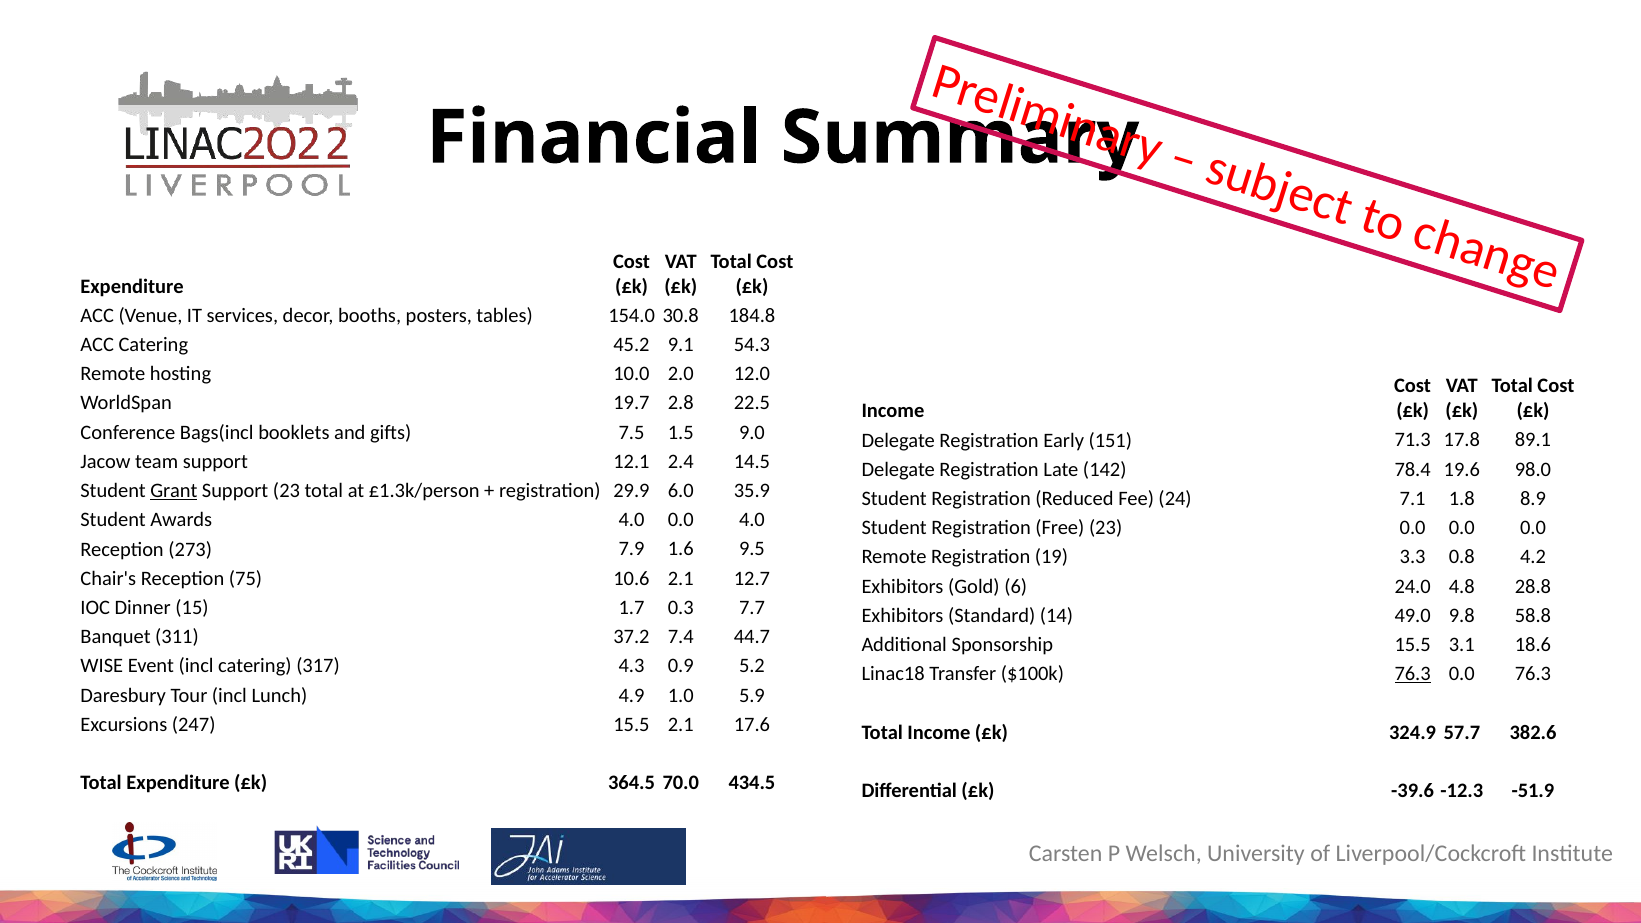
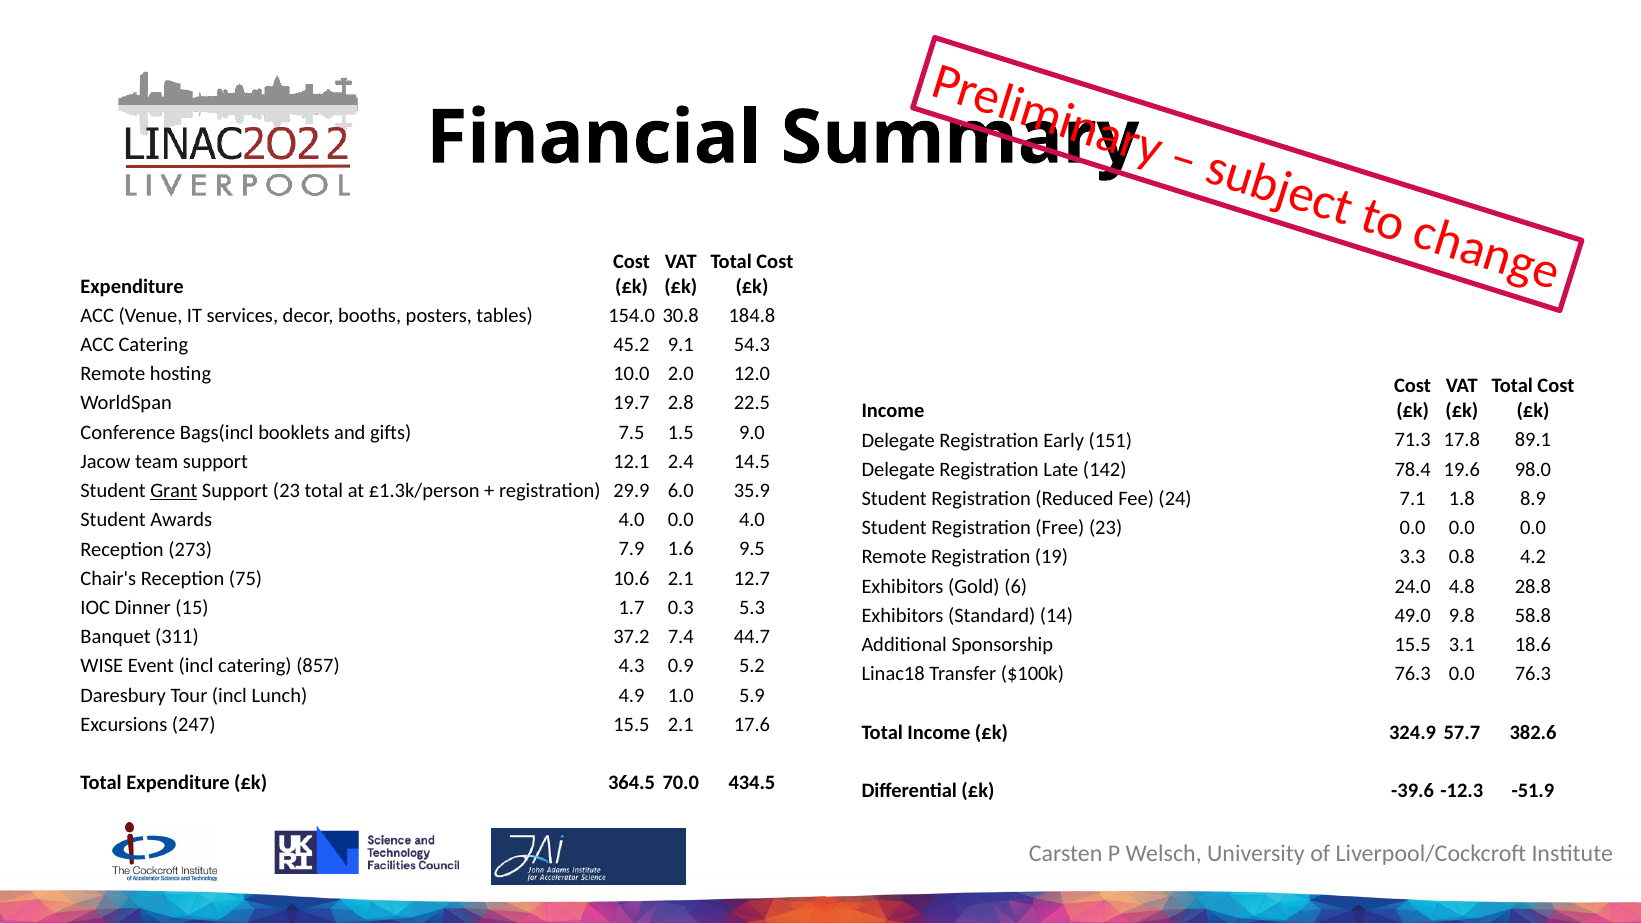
7.7: 7.7 -> 5.3 (752, 608)
317: 317 -> 857 (318, 666)
76.3 underline: present -> none (1413, 674)
